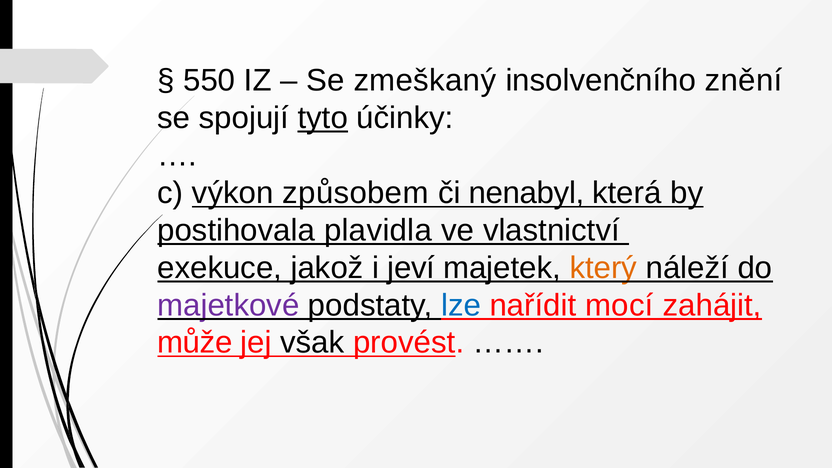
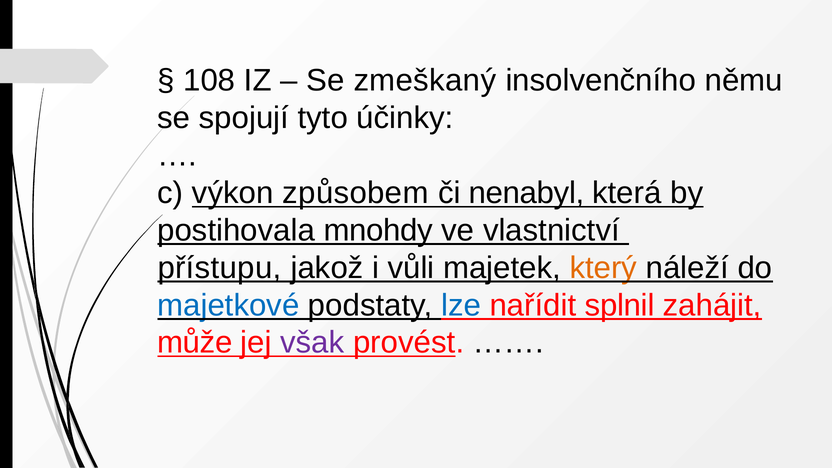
550: 550 -> 108 (209, 81)
znění: znění -> němu (744, 81)
tyto underline: present -> none (323, 118)
plavidla: plavidla -> mnohdy (378, 230)
exekuce: exekuce -> přístupu (220, 268)
jeví: jeví -> vůli (411, 268)
majetkové colour: purple -> blue (228, 305)
mocí: mocí -> splnil (620, 305)
však colour: black -> purple (312, 343)
